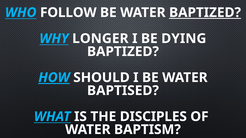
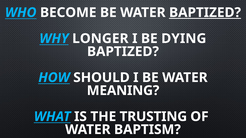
FOLLOW: FOLLOW -> BECOME (68, 13)
HOW underline: present -> none (54, 78)
BAPTISED: BAPTISED -> MEANING (123, 91)
DISCIPLES: DISCIPLES -> TRUSTING (153, 117)
